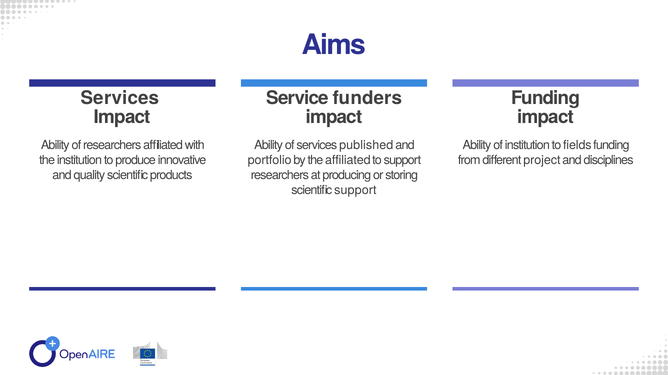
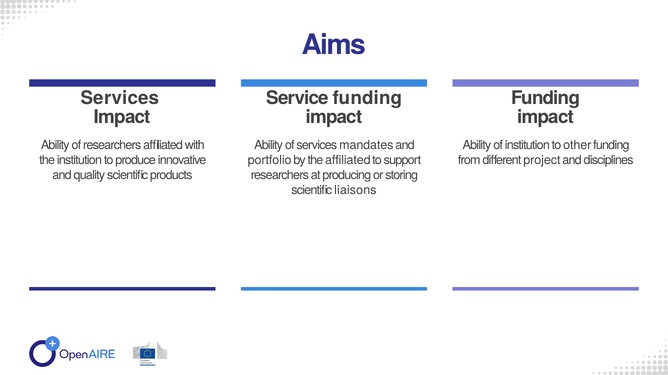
Service funders: funders -> funding (367, 98)
published: published -> mandates (366, 146)
fields: fields -> other (577, 146)
scientific support: support -> liaisons (355, 191)
